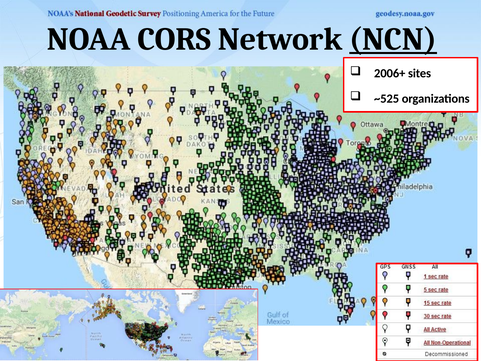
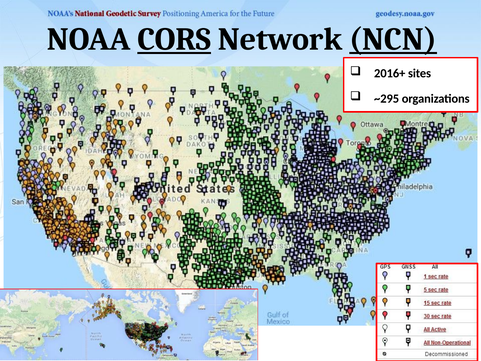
CORS underline: none -> present (174, 39)
2006+: 2006+ -> 2016+ (390, 73)
~525: ~525 -> ~295 (387, 99)
